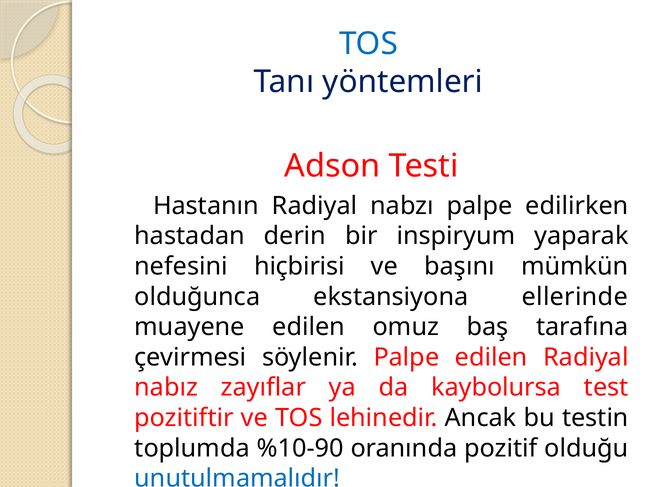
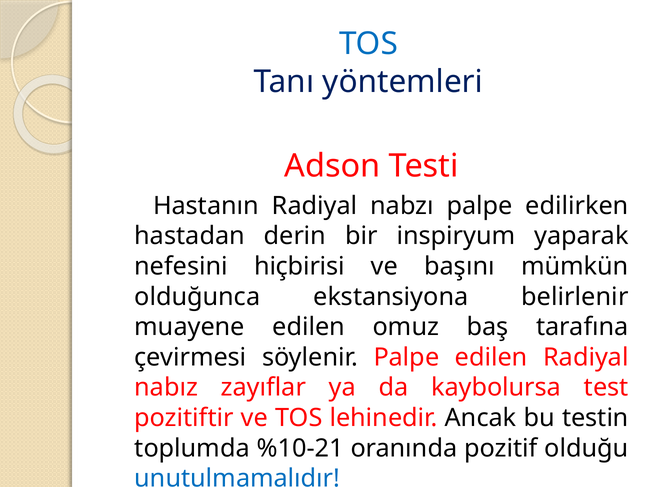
ellerinde: ellerinde -> belirlenir (575, 297)
%10-90: %10-90 -> %10-21 (300, 449)
